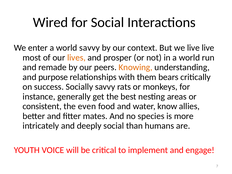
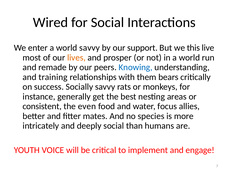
context: context -> support (142, 48)
we live: live -> this (193, 48)
Knowing colour: orange -> blue (136, 67)
purpose: purpose -> training (53, 77)
know: know -> focus (167, 106)
